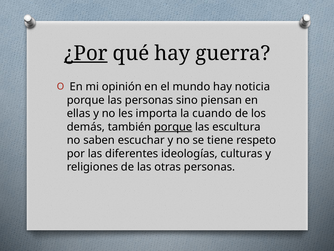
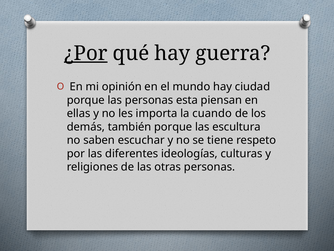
noticia: noticia -> ciudad (253, 87)
sino: sino -> esta (187, 100)
porque underline: present -> none (173, 127)
